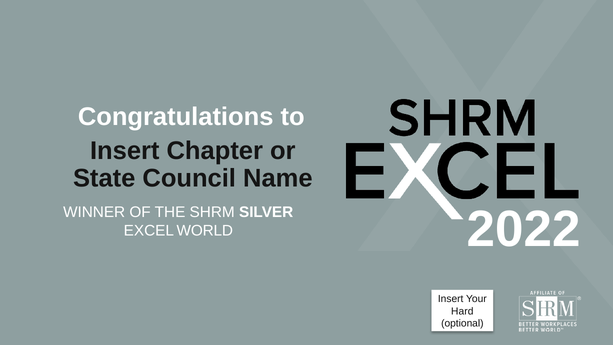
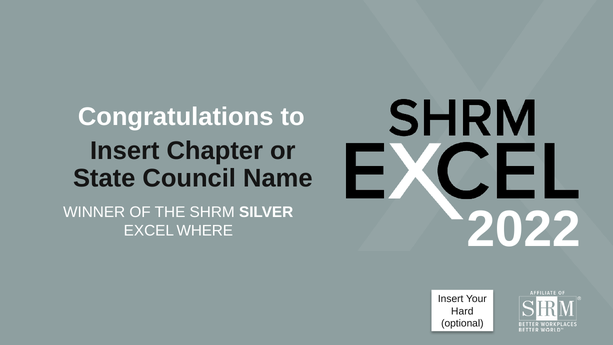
WORLD: WORLD -> WHERE (205, 231)
